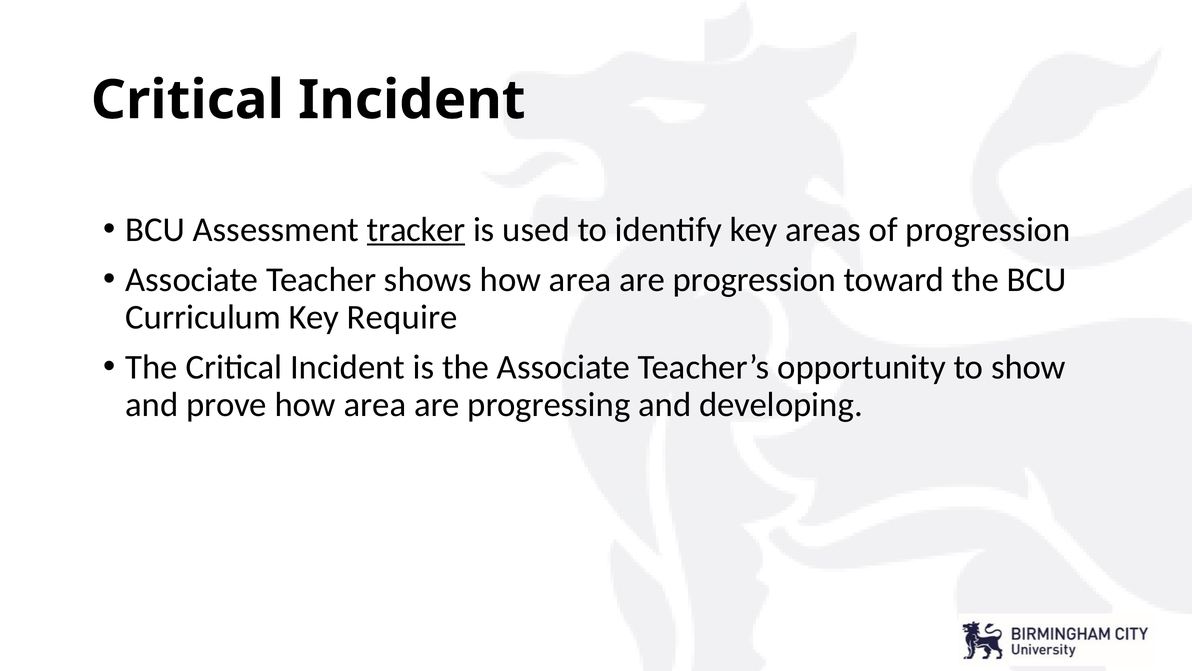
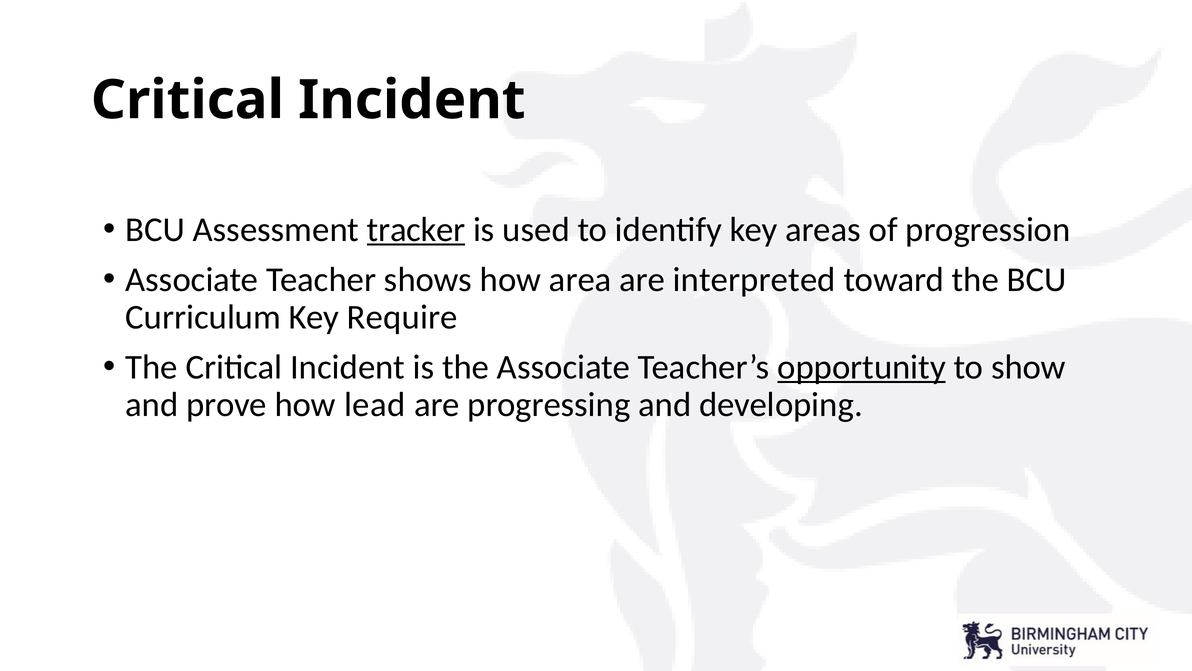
are progression: progression -> interpreted (754, 279)
opportunity underline: none -> present (862, 367)
prove how area: area -> lead (375, 404)
